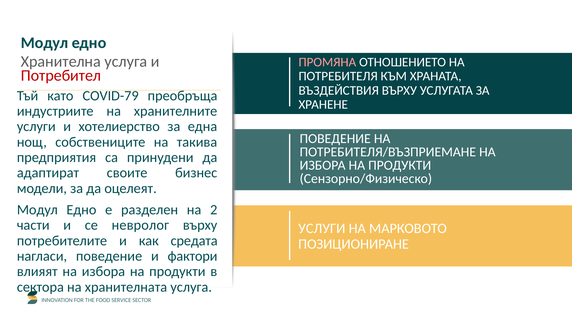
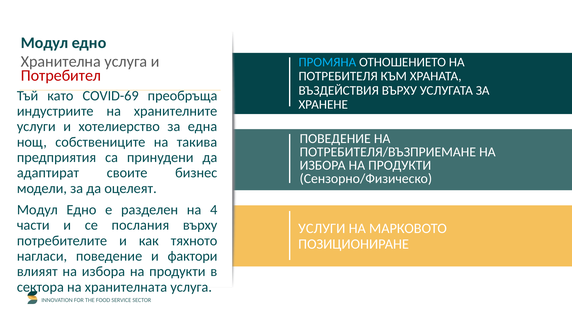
ПРОМЯНА colour: pink -> light blue (327, 62)
COVID-79: COVID-79 -> COVID-69 (111, 96)
2: 2 -> 4 (214, 210)
невролог: невролог -> послания (140, 225)
средата: средата -> тяхното (194, 240)
